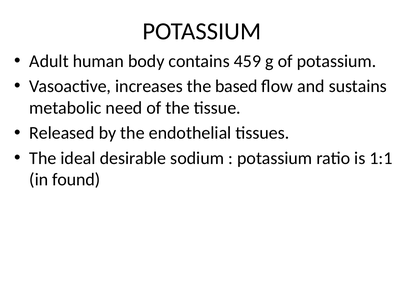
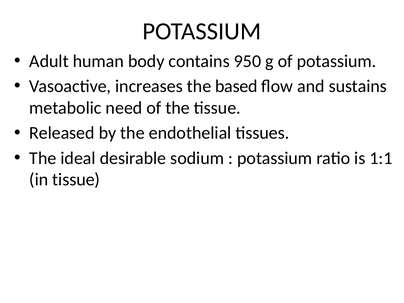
459: 459 -> 950 (247, 61)
in found: found -> tissue (76, 180)
